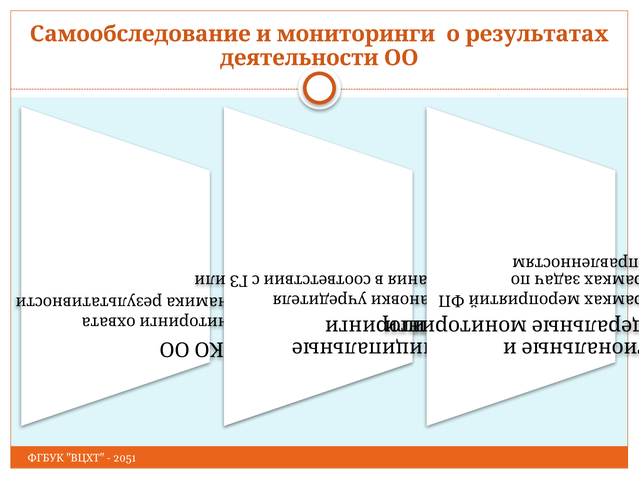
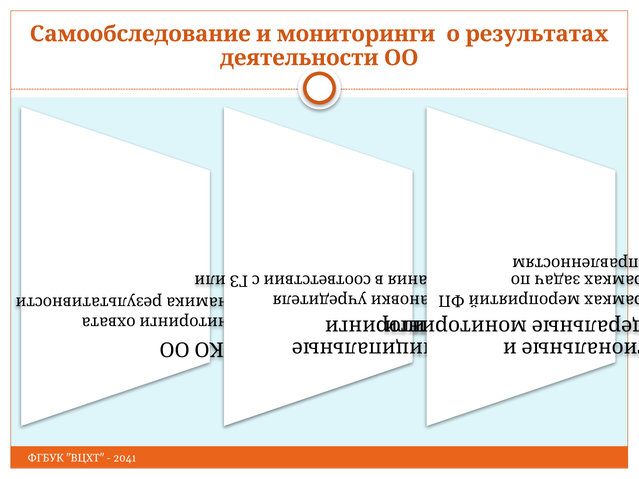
2051: 2051 -> 2041 (125, 458)
